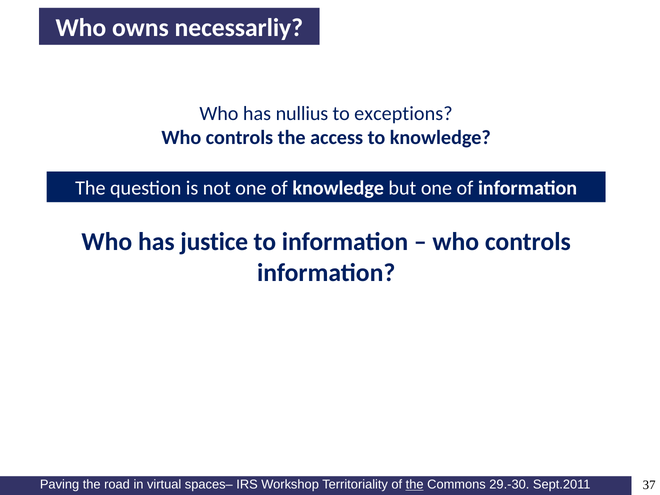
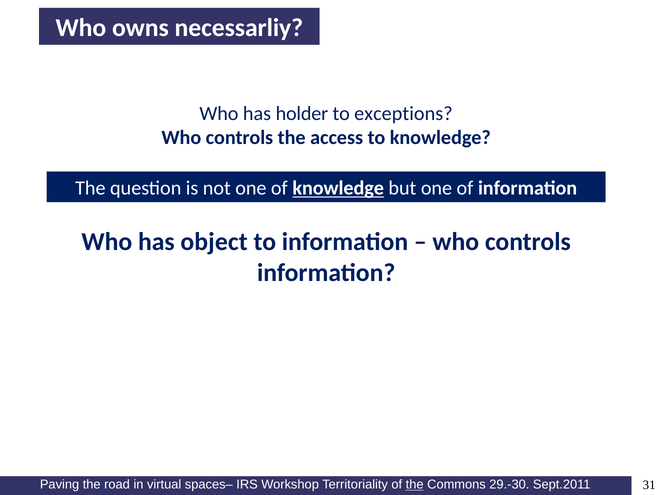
nullius: nullius -> holder (302, 113)
knowledge underline: none -> present (338, 188)
justice: justice -> object (214, 242)
37: 37 -> 31 (649, 485)
